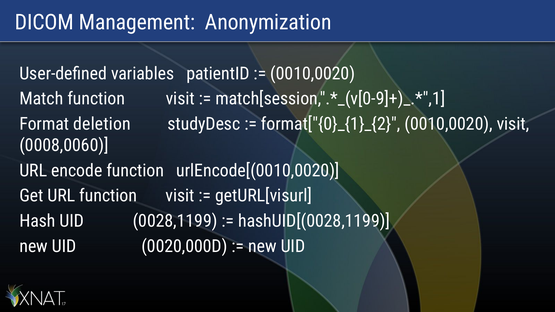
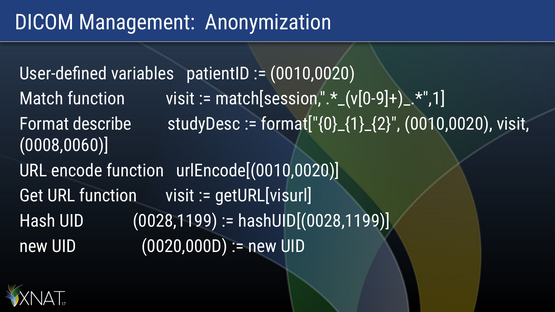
deletion: deletion -> describe (102, 124)
